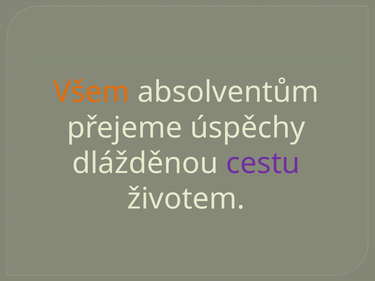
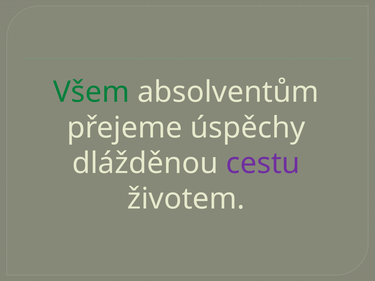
Všem colour: orange -> green (91, 92)
